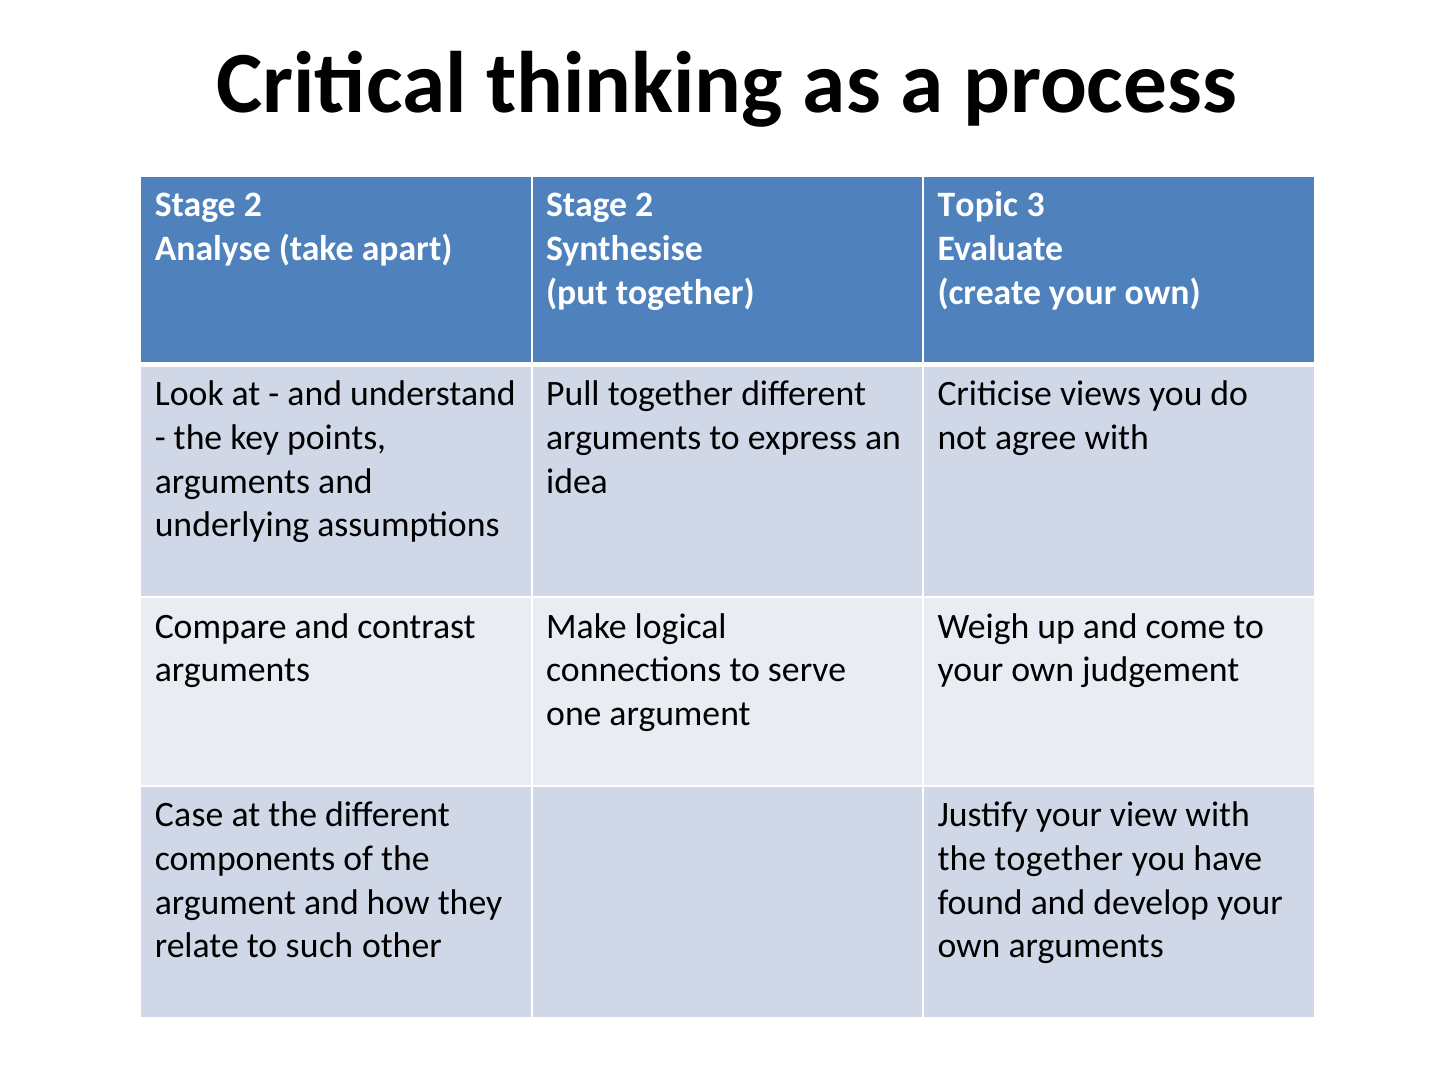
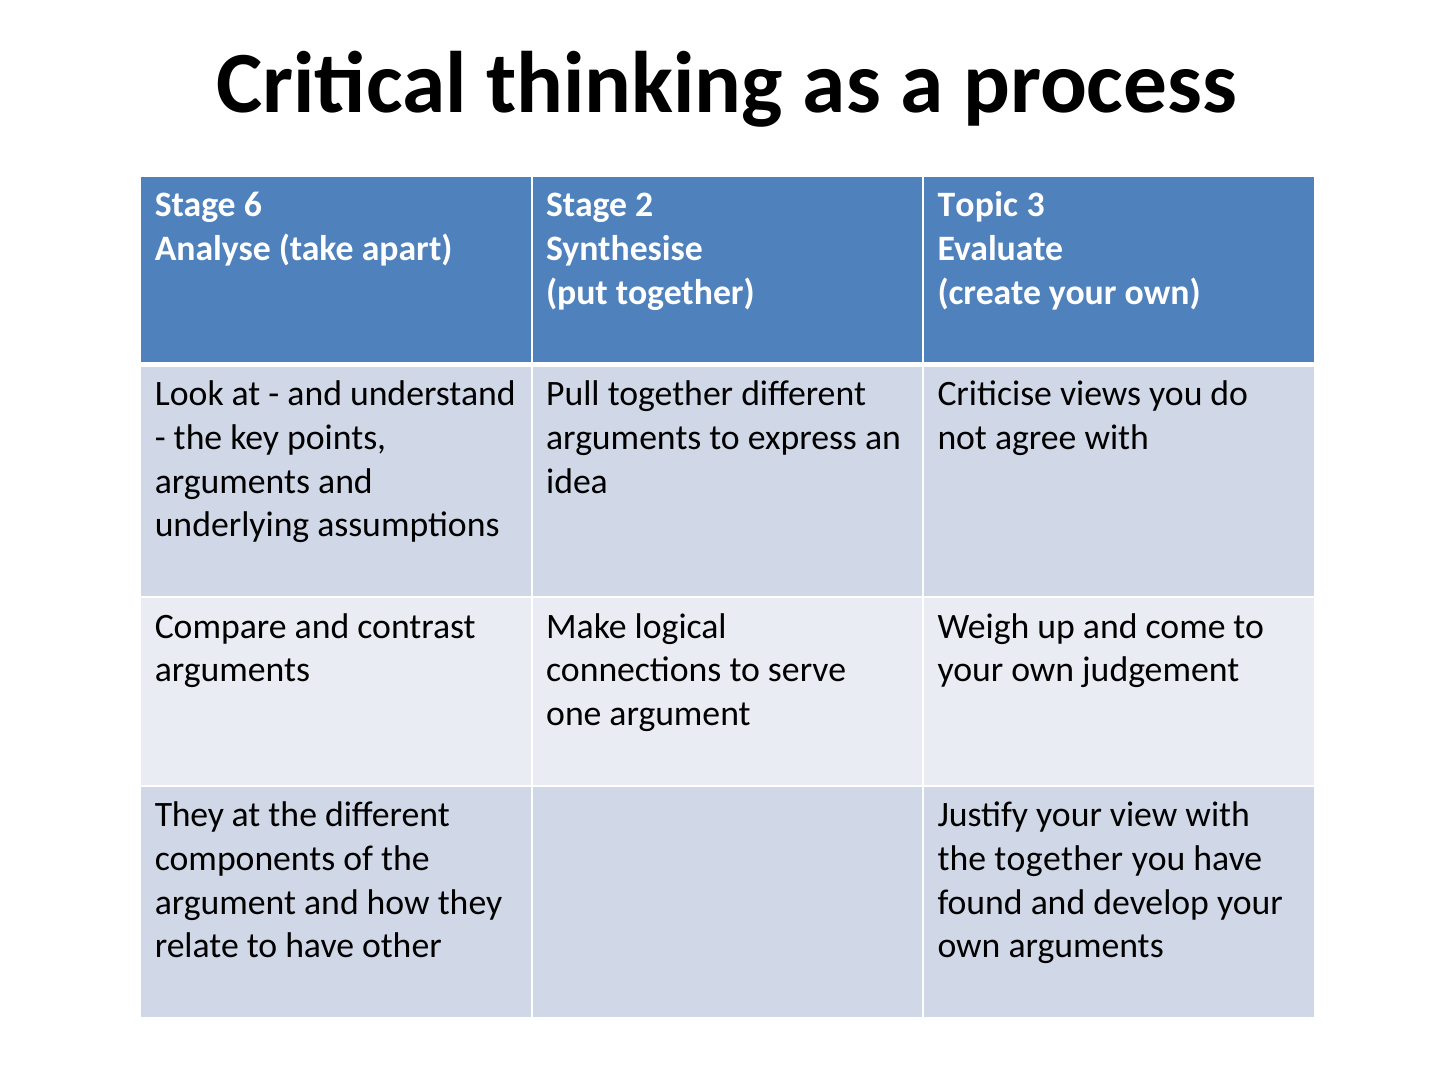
2: 2 -> 6 (253, 205)
Case: Case -> They (189, 815)
to such: such -> have (320, 946)
